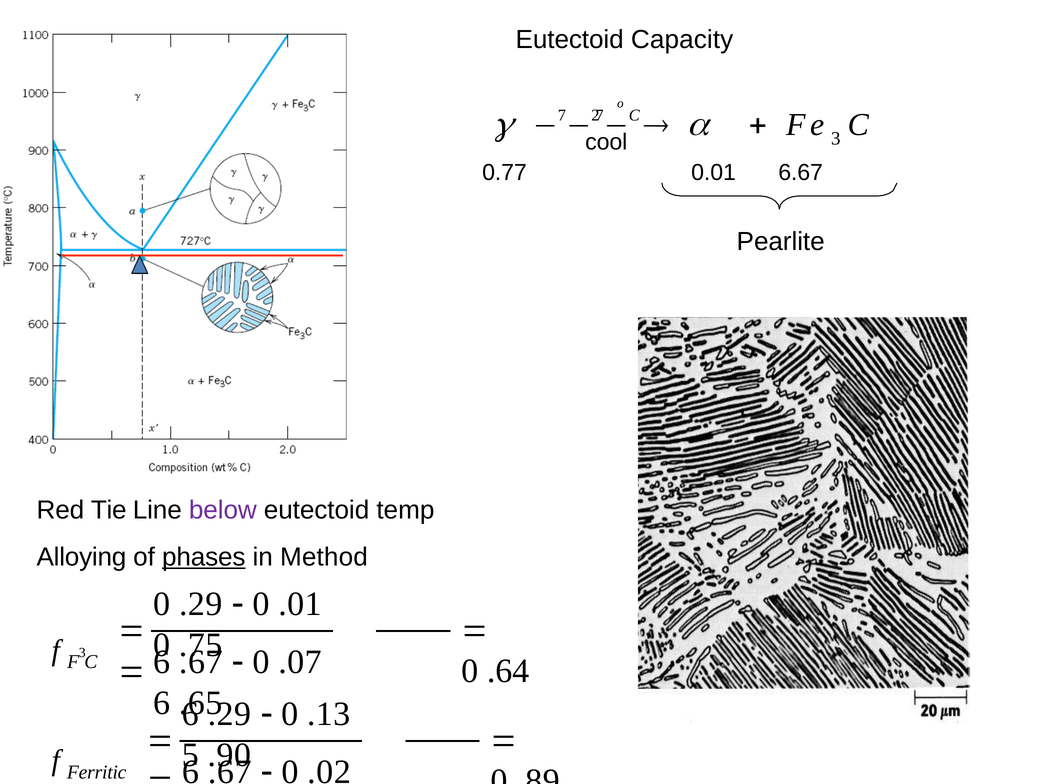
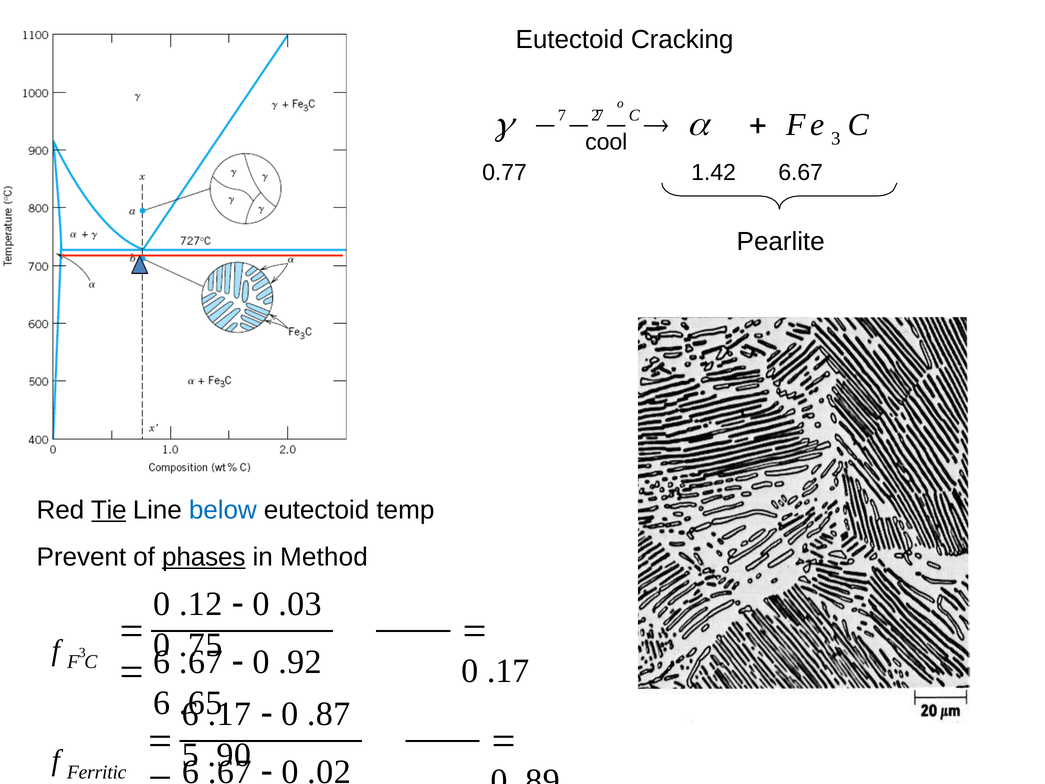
Capacity: Capacity -> Cracking (682, 39)
0.01: 0.01 -> 1.42 (714, 173)
Tie underline: none -> present (109, 510)
below colour: purple -> blue (223, 510)
Alloying: Alloying -> Prevent (81, 557)
0 .29: .29 -> .12 (201, 604)
.01: .01 -> .03 (300, 604)
.07: .07 -> .92 (300, 662)
0 .64: .64 -> .17 (508, 671)
.29: .29 -> .17 (229, 714)
.13: .13 -> .87 (329, 714)
